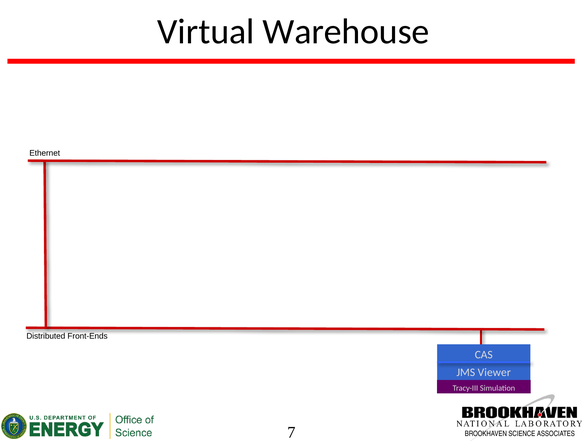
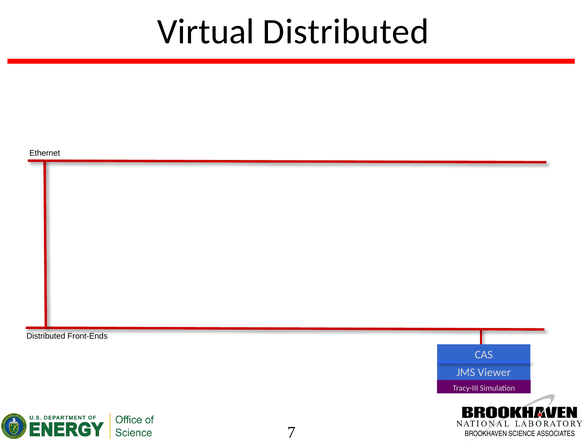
Virtual Warehouse: Warehouse -> Distributed (346, 32)
